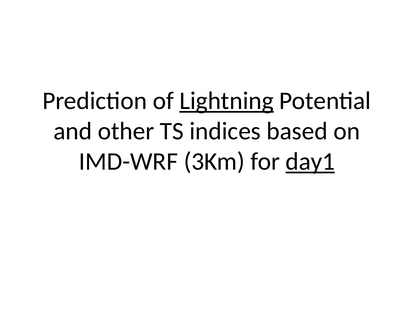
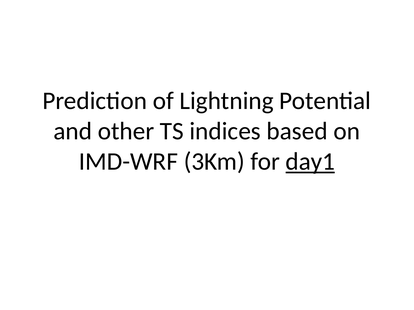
Lightning underline: present -> none (227, 101)
